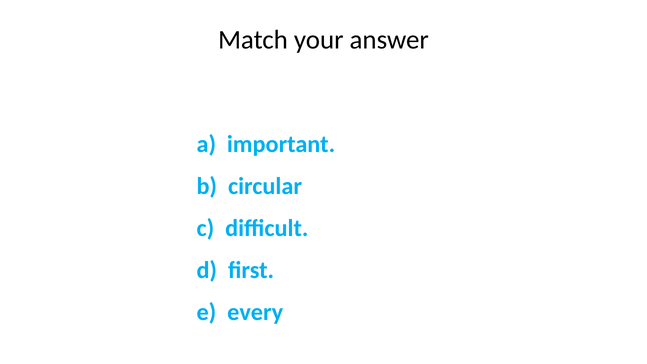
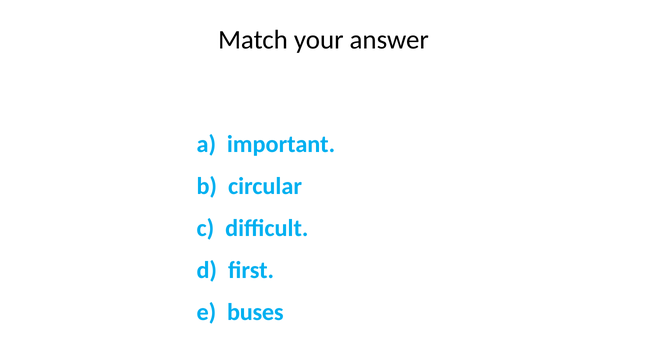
every: every -> buses (255, 312)
